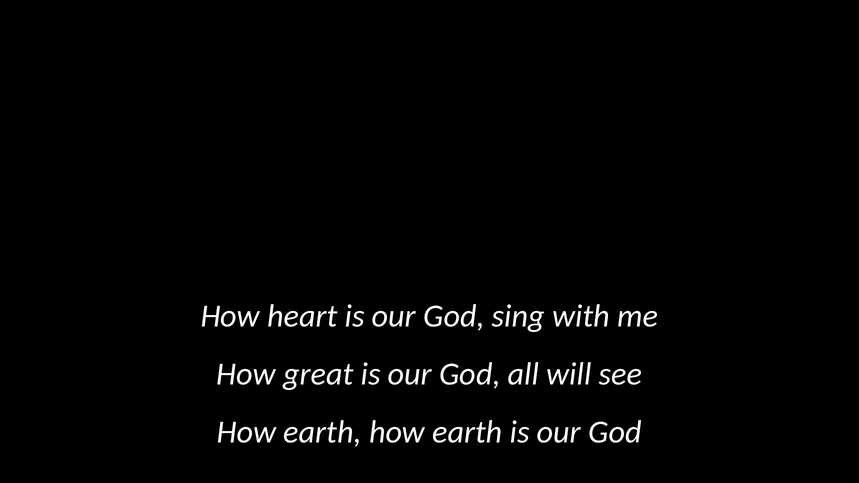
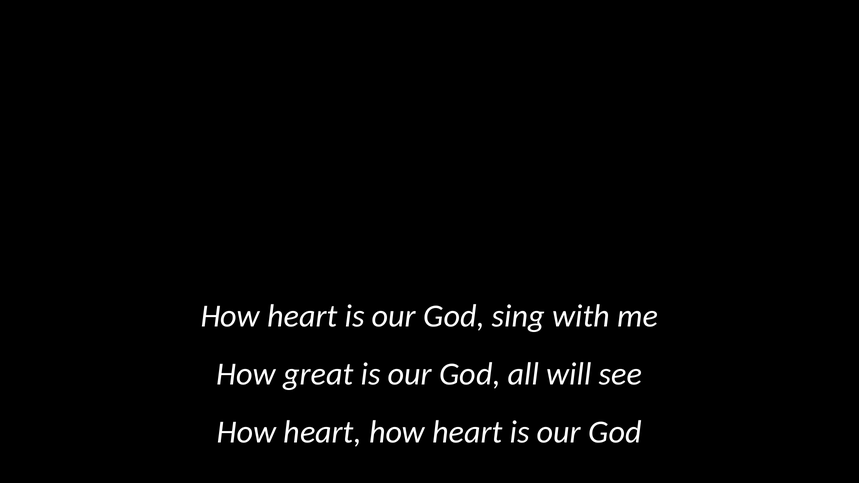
earth: earth -> heart (323, 432)
earth: earth -> heart (467, 432)
